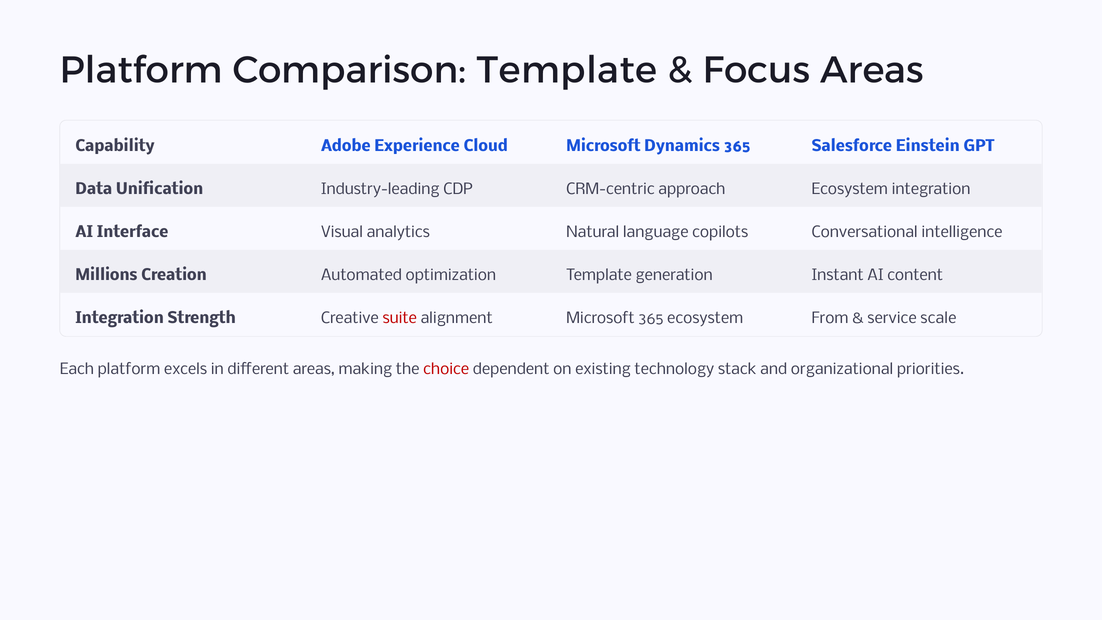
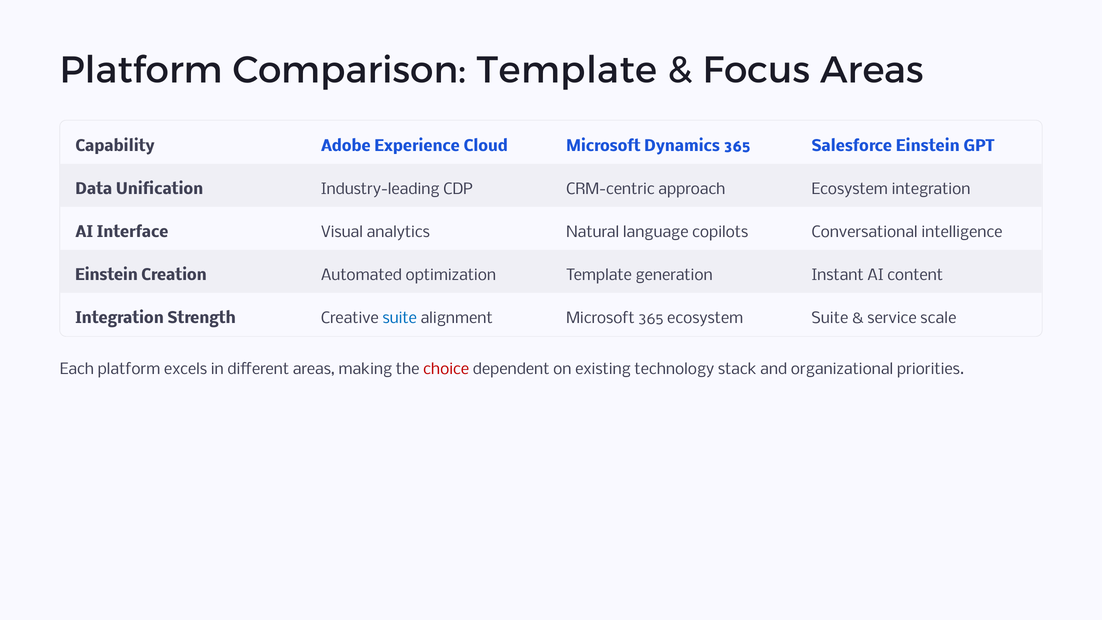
Millions: Millions -> Einstein (106, 275)
suite colour: red -> blue (400, 318)
ecosystem From: From -> Suite (830, 318)
